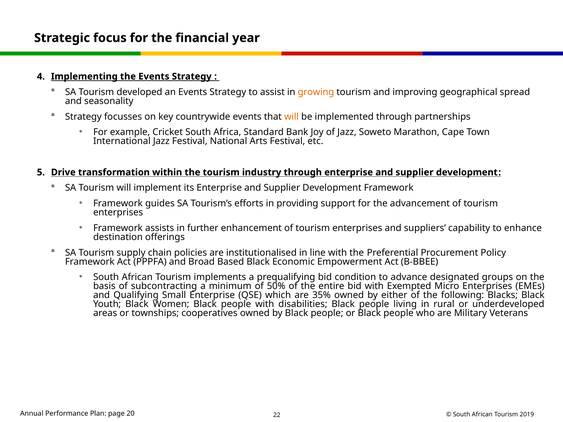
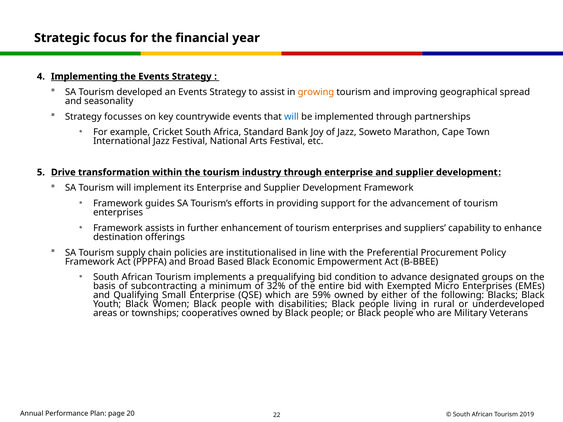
will colour: orange -> blue (291, 117)
50%: 50% -> 32% (276, 286)
35%: 35% -> 59% (322, 295)
